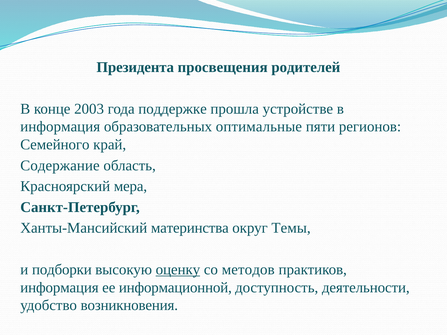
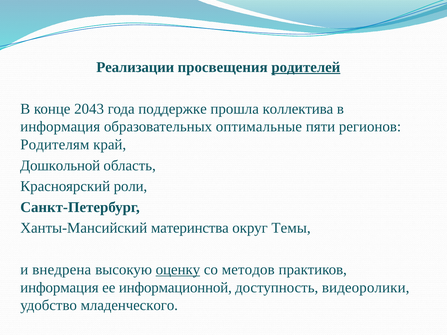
Президента: Президента -> Реализации (135, 67)
родителей underline: none -> present (306, 67)
2003: 2003 -> 2043 (89, 109)
устройстве: устройстве -> коллектива (298, 109)
Семейного: Семейного -> Родителям (55, 145)
Содержание: Содержание -> Дошкольной (60, 166)
мера: мера -> роли (130, 186)
подборки: подборки -> внедрена (62, 270)
деятельности: деятельности -> видеоролики (366, 288)
возникновения: возникновения -> младенческого (129, 306)
